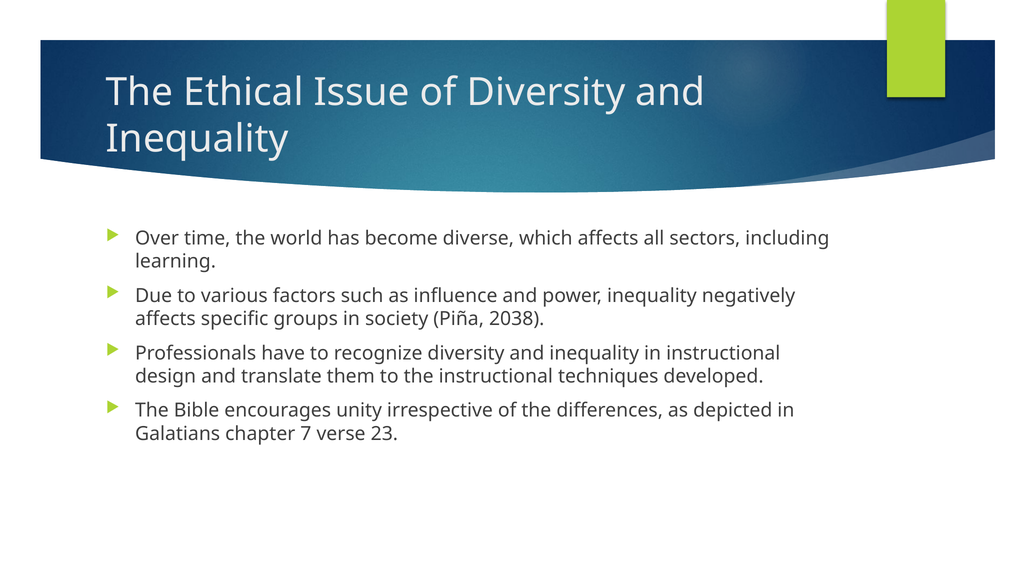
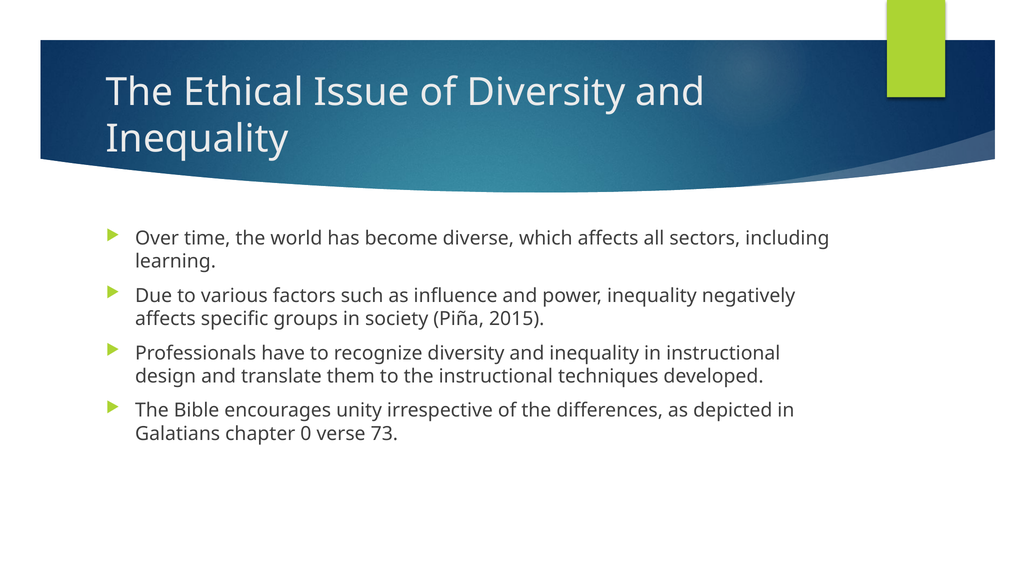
2038: 2038 -> 2015 (517, 319)
7: 7 -> 0 (306, 434)
23: 23 -> 73 (384, 434)
